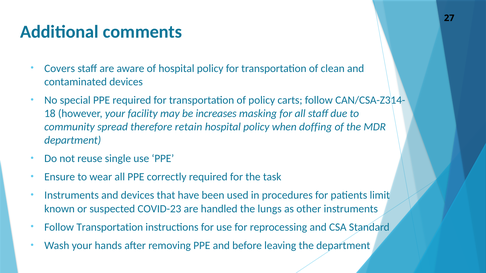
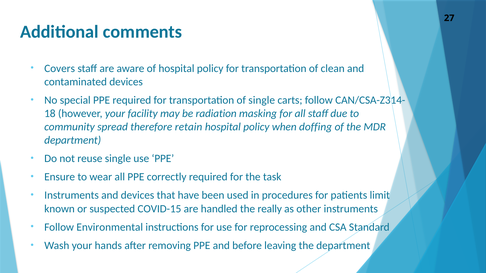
of policy: policy -> single (262, 100)
increases: increases -> radiation (216, 114)
COVID-23: COVID-23 -> COVID-15 (159, 209)
lungs: lungs -> really (270, 209)
Follow Transportation: Transportation -> Environmental (110, 227)
